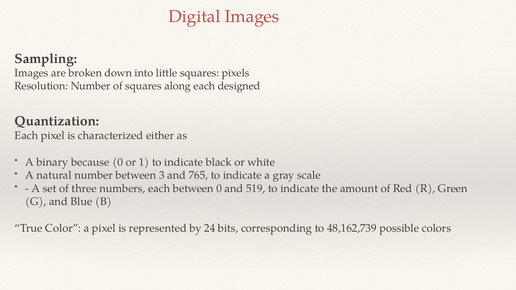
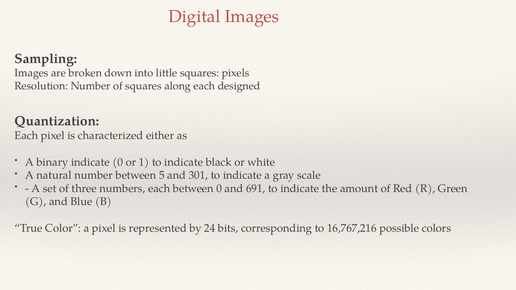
binary because: because -> indicate (90, 162)
3: 3 -> 5 (162, 175)
765: 765 -> 301 (198, 175)
519: 519 -> 691 (256, 189)
48,162,739: 48,162,739 -> 16,767,216 (352, 228)
